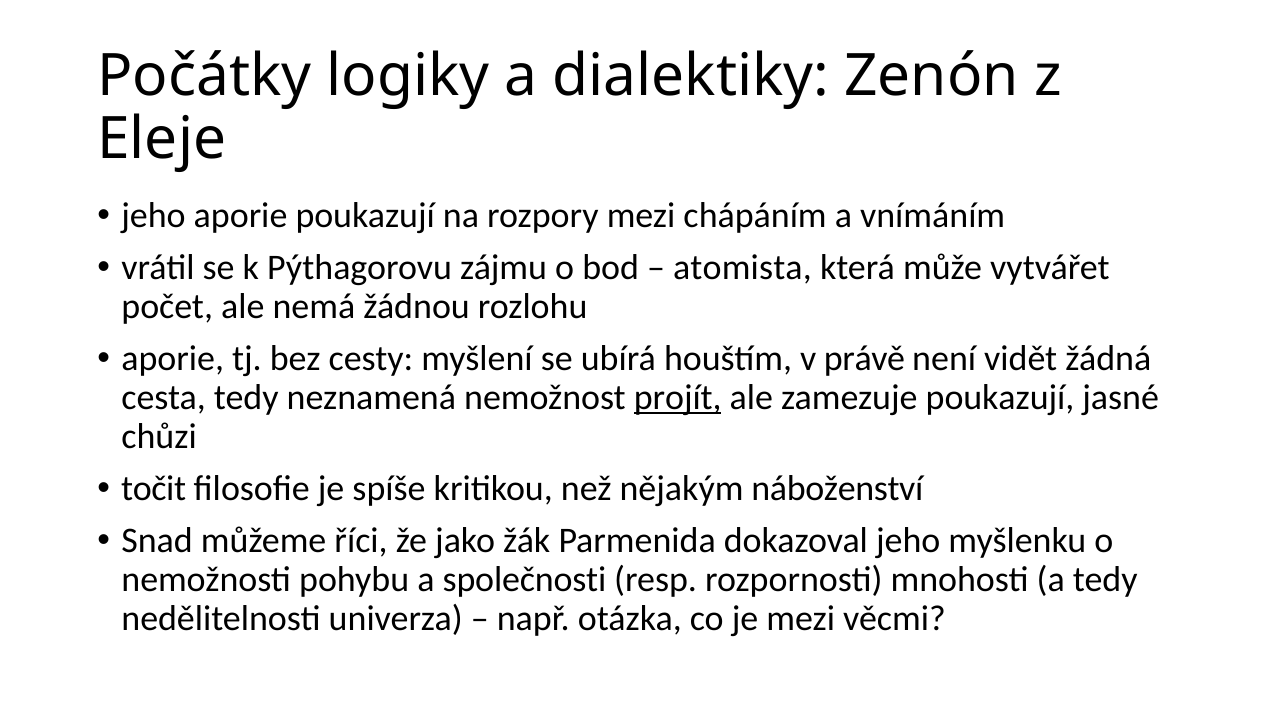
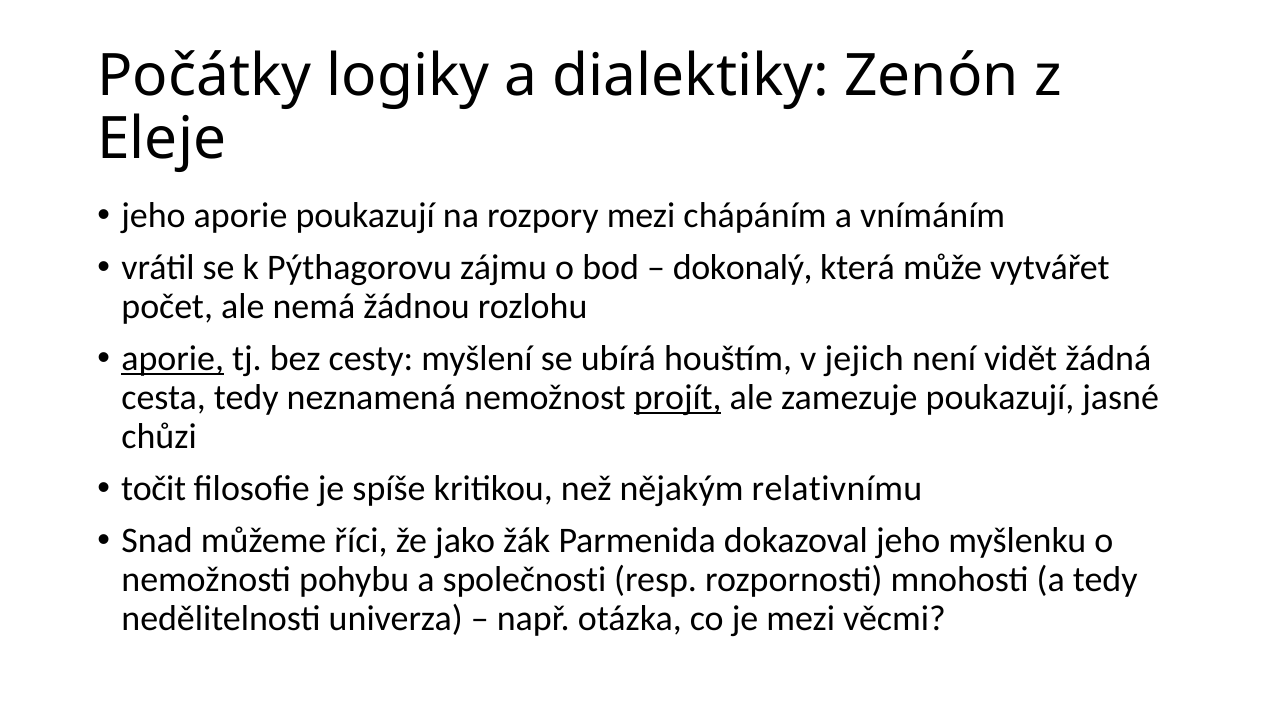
atomista: atomista -> dokonalý (743, 268)
aporie underline: none -> present (173, 359)
právě: právě -> jejich (864, 359)
náboženství: náboženství -> relativnímu (837, 489)
